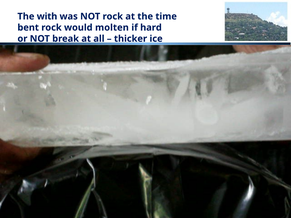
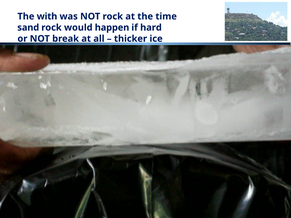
bent: bent -> sand (28, 28)
molten: molten -> happen (112, 28)
